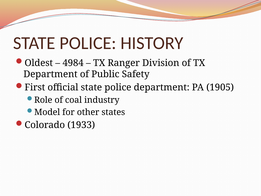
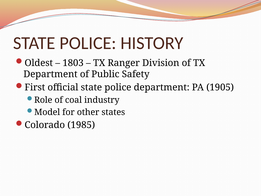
4984: 4984 -> 1803 (73, 63)
1933: 1933 -> 1985 (81, 125)
